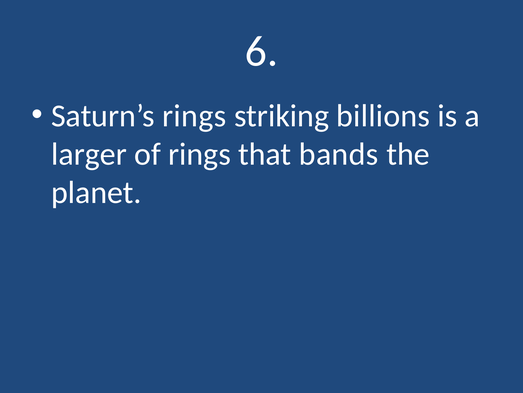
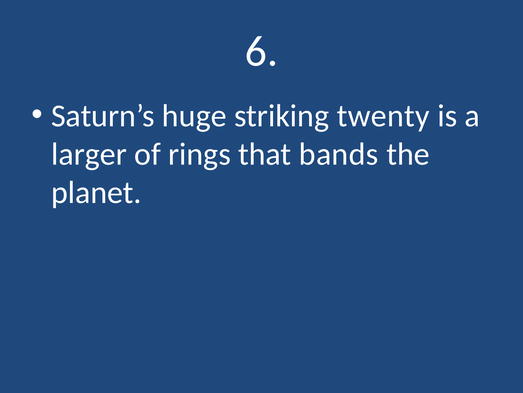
Saturn’s rings: rings -> huge (194, 116)
billions: billions -> twenty (383, 116)
